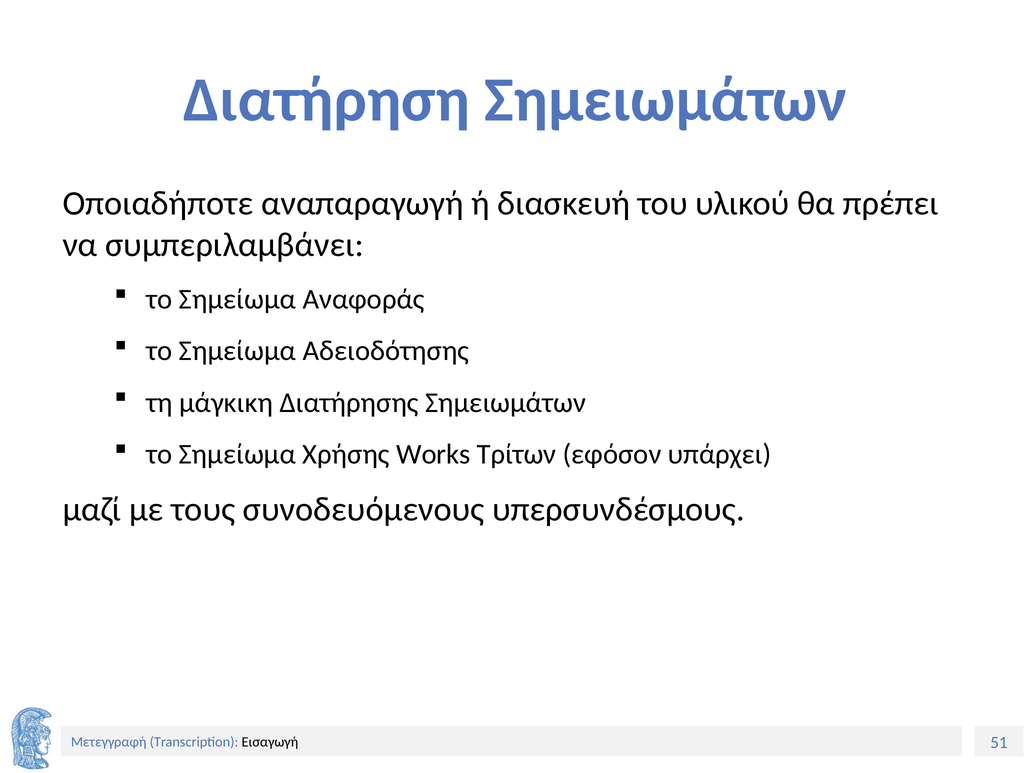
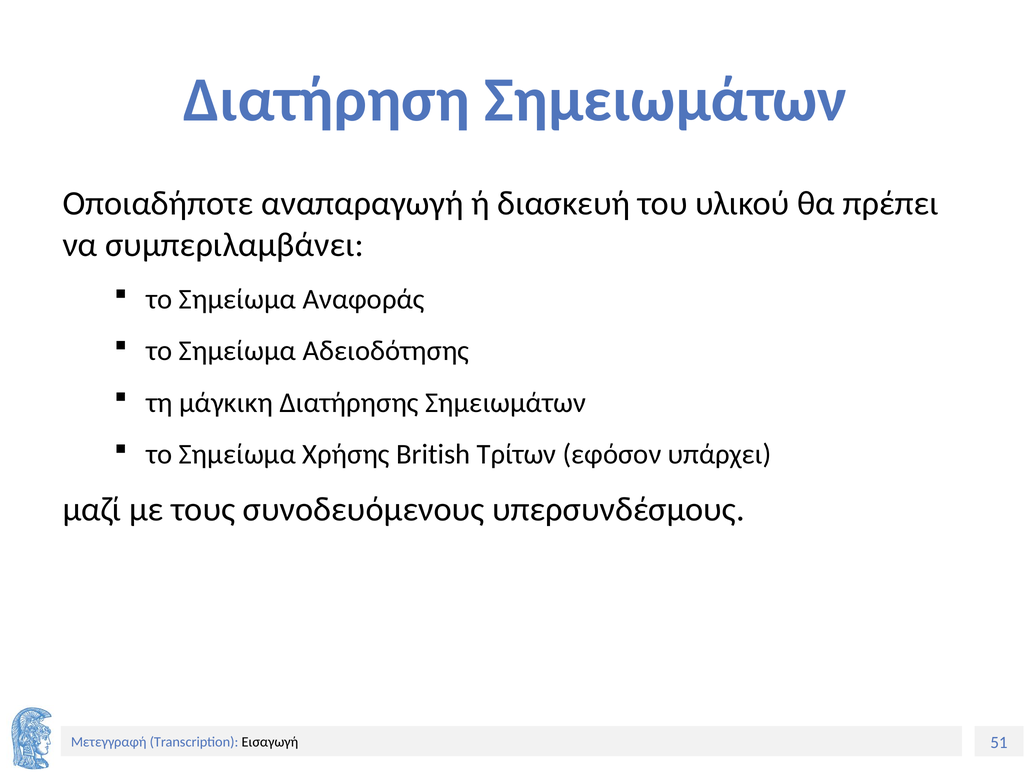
Works: Works -> British (433, 454)
